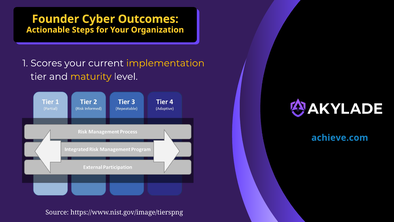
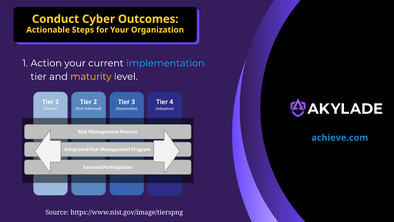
Founder: Founder -> Conduct (56, 19)
Scores: Scores -> Action (46, 63)
implementation colour: yellow -> light blue (165, 63)
